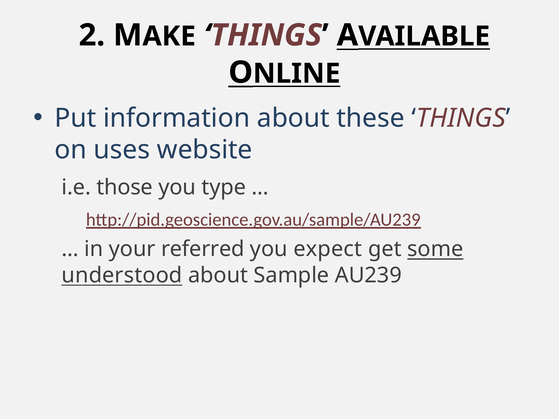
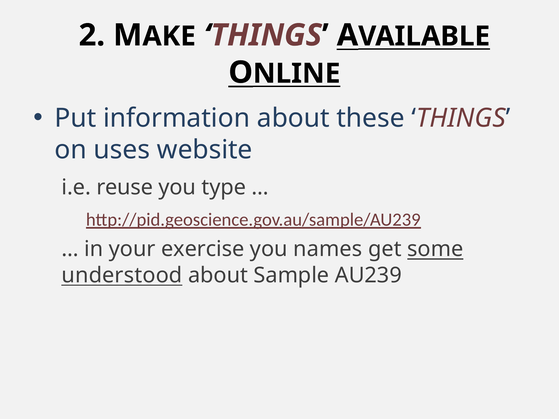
those: those -> reuse (125, 188)
referred: referred -> exercise (203, 249)
expect: expect -> names (328, 249)
